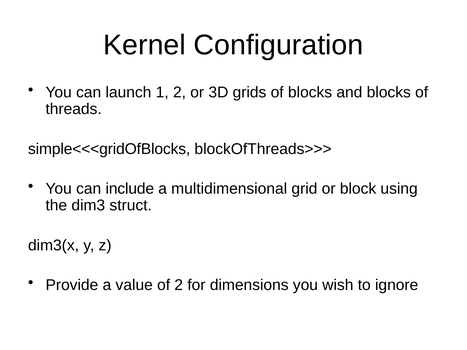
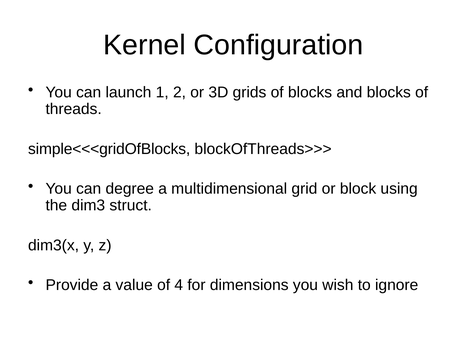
include: include -> degree (130, 189)
of 2: 2 -> 4 (179, 285)
